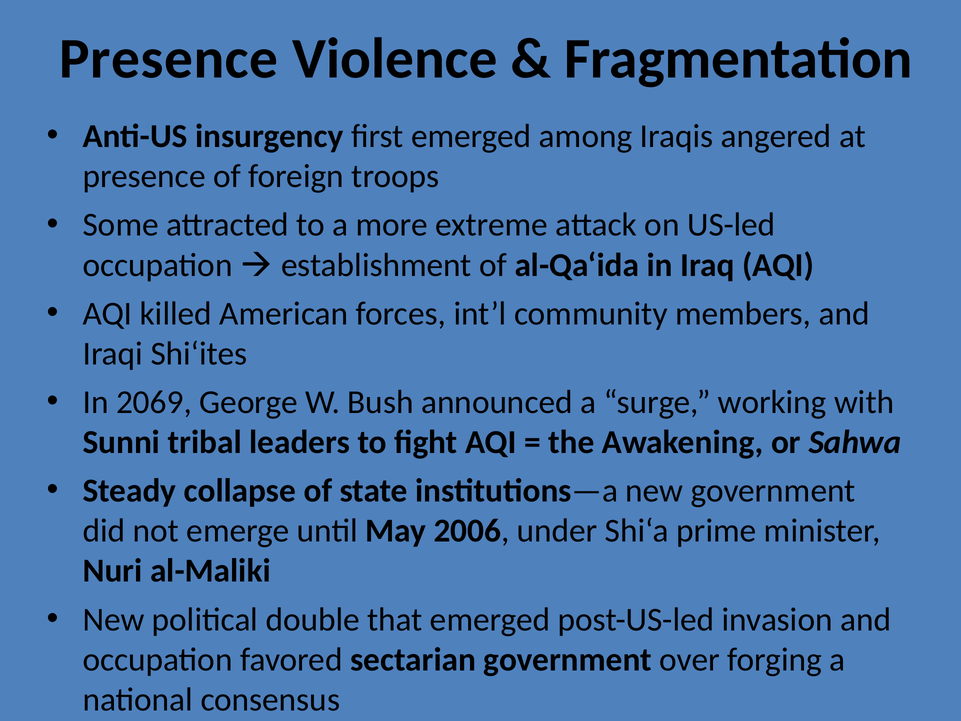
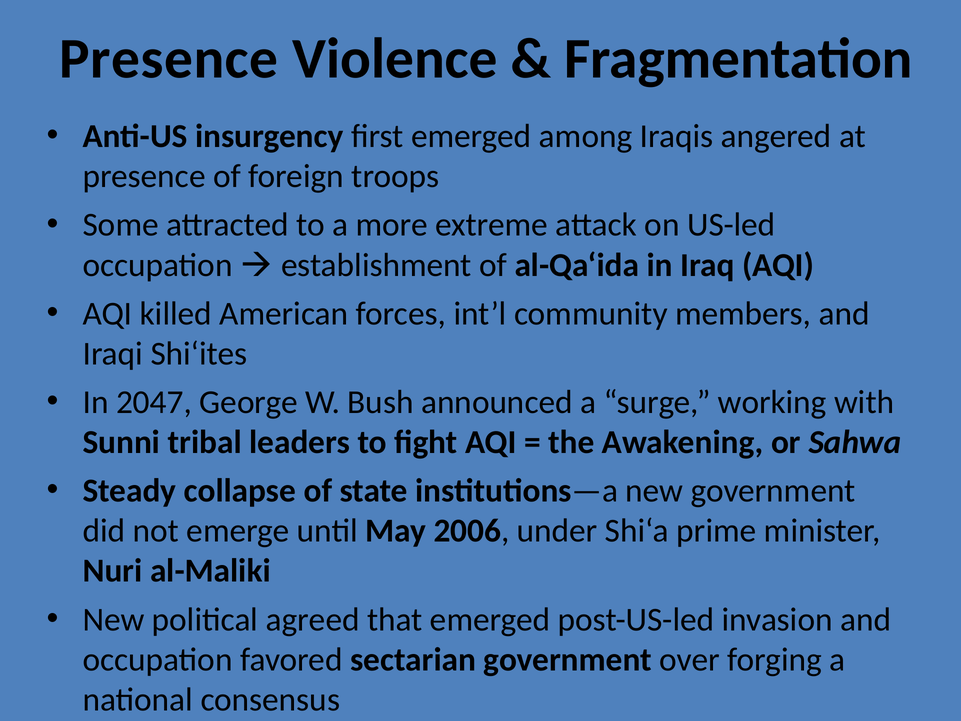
2069: 2069 -> 2047 (154, 402)
double: double -> agreed (313, 619)
